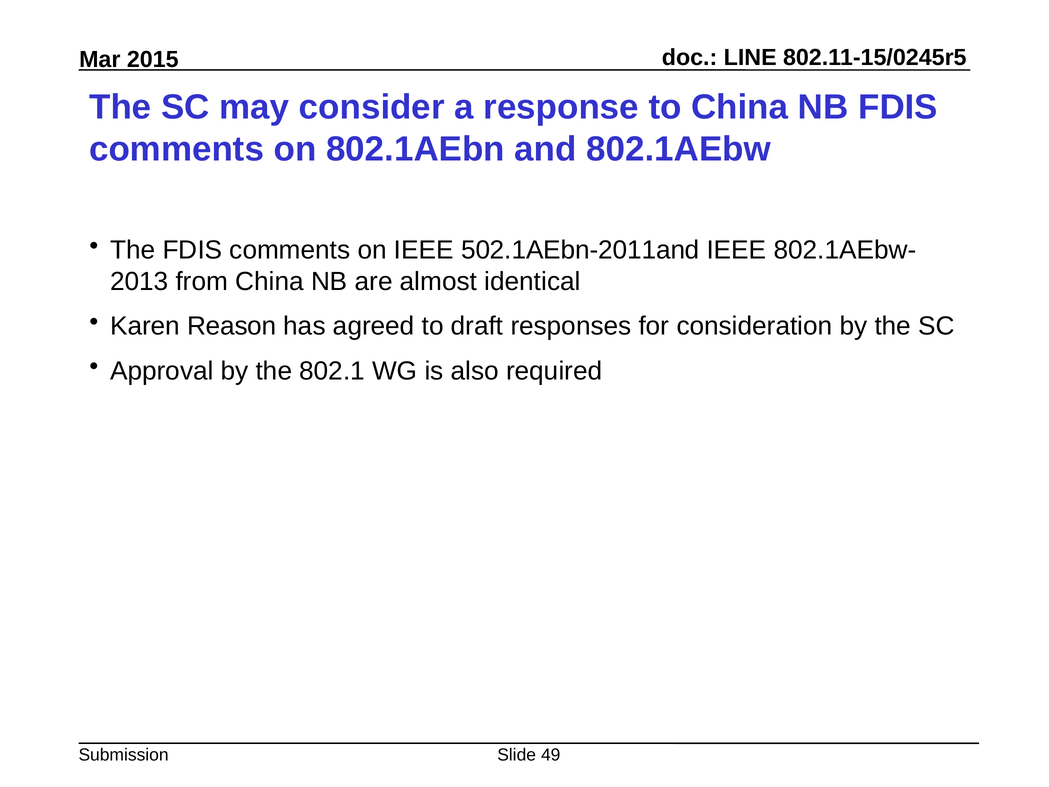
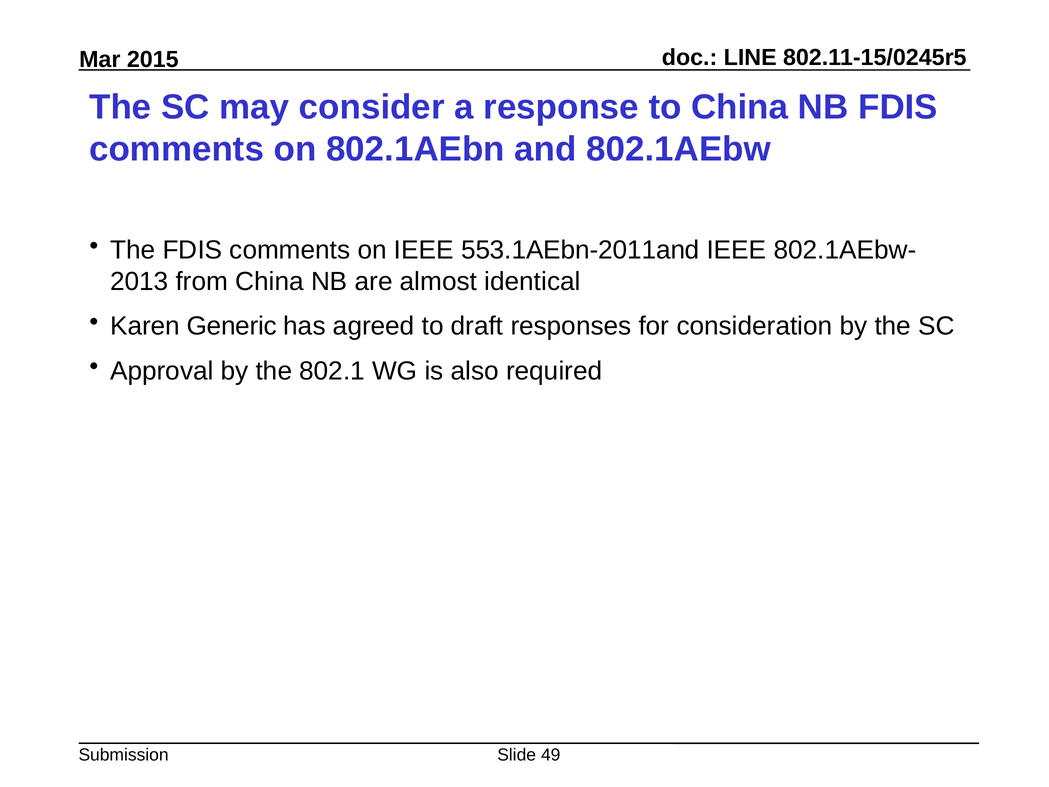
502.1AEbn-2011and: 502.1AEbn-2011and -> 553.1AEbn-2011and (580, 250)
Reason: Reason -> Generic (232, 326)
